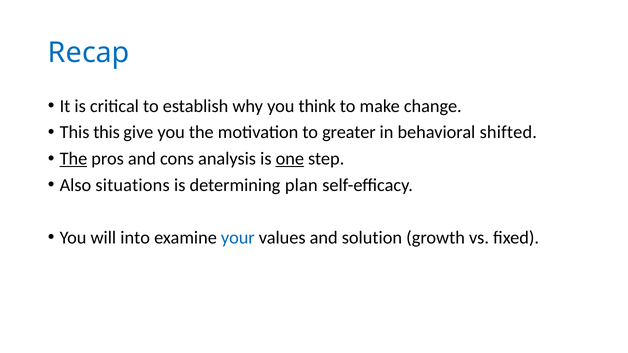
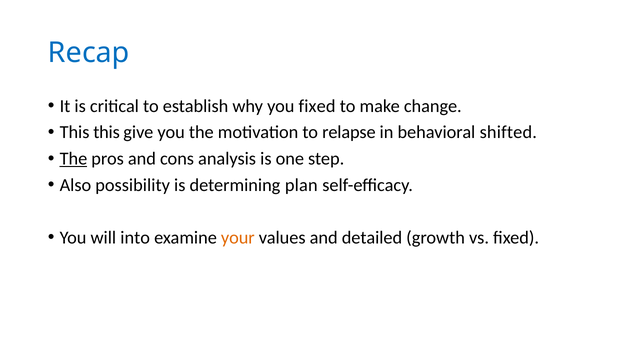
you think: think -> fixed (317, 106)
greater: greater -> relapse (349, 133)
one underline: present -> none (290, 159)
situations: situations -> possibility (133, 185)
your colour: blue -> orange (238, 238)
solution: solution -> detailed (372, 238)
